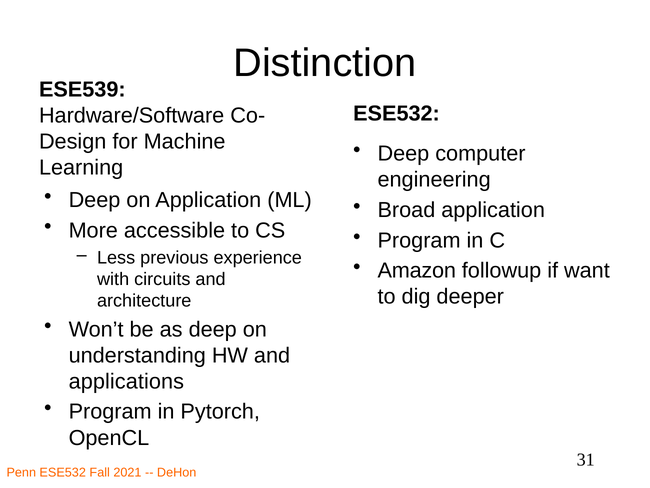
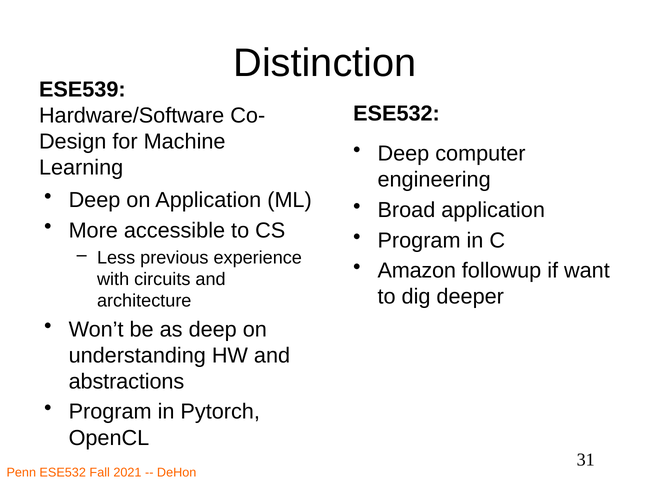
applications: applications -> abstractions (126, 381)
